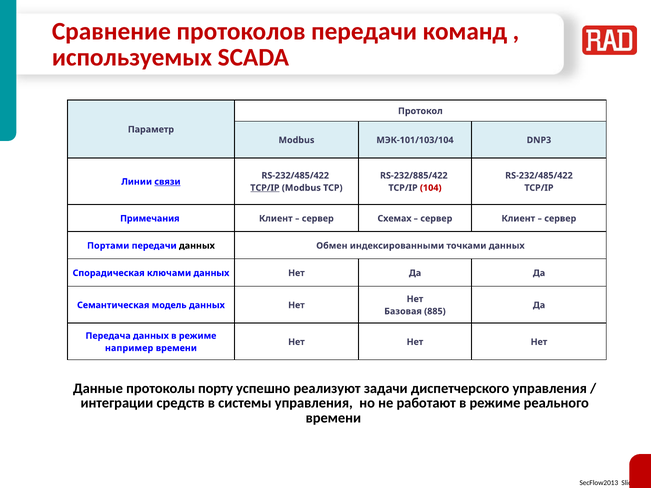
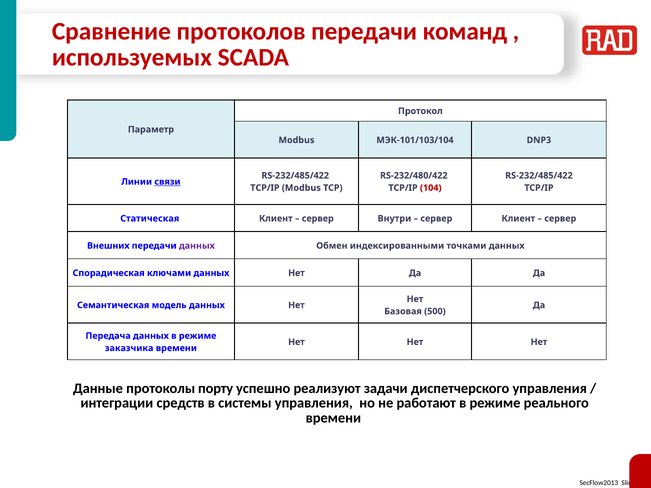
RS-232/885/422: RS-232/885/422 -> RS-232/480/422 (414, 176)
TCP/IP underline: present -> none (265, 188)
Примечания: Примечания -> Статическая (150, 219)
Схемах: Схемах -> Внутри (394, 219)
Портами: Портами -> Внешних (108, 246)
данных colour: black -> purple (197, 246)
885: 885 -> 500 (435, 311)
например: например -> заказчика (129, 348)
